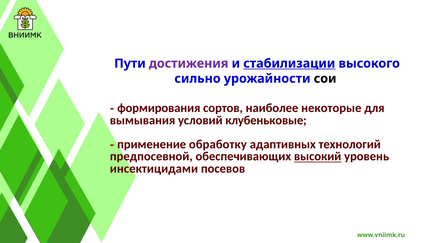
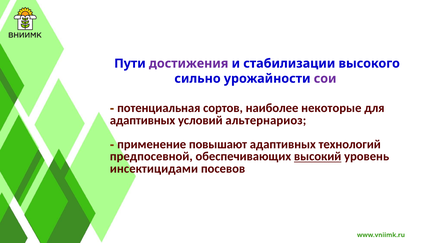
стабилизации underline: present -> none (289, 63)
сои colour: black -> purple (325, 78)
формирования: формирования -> потенциальная (159, 108)
вымывания: вымывания -> адаптивных (143, 120)
клубеньковые: клубеньковые -> альтернариоз (266, 120)
обработку: обработку -> повышают (218, 144)
